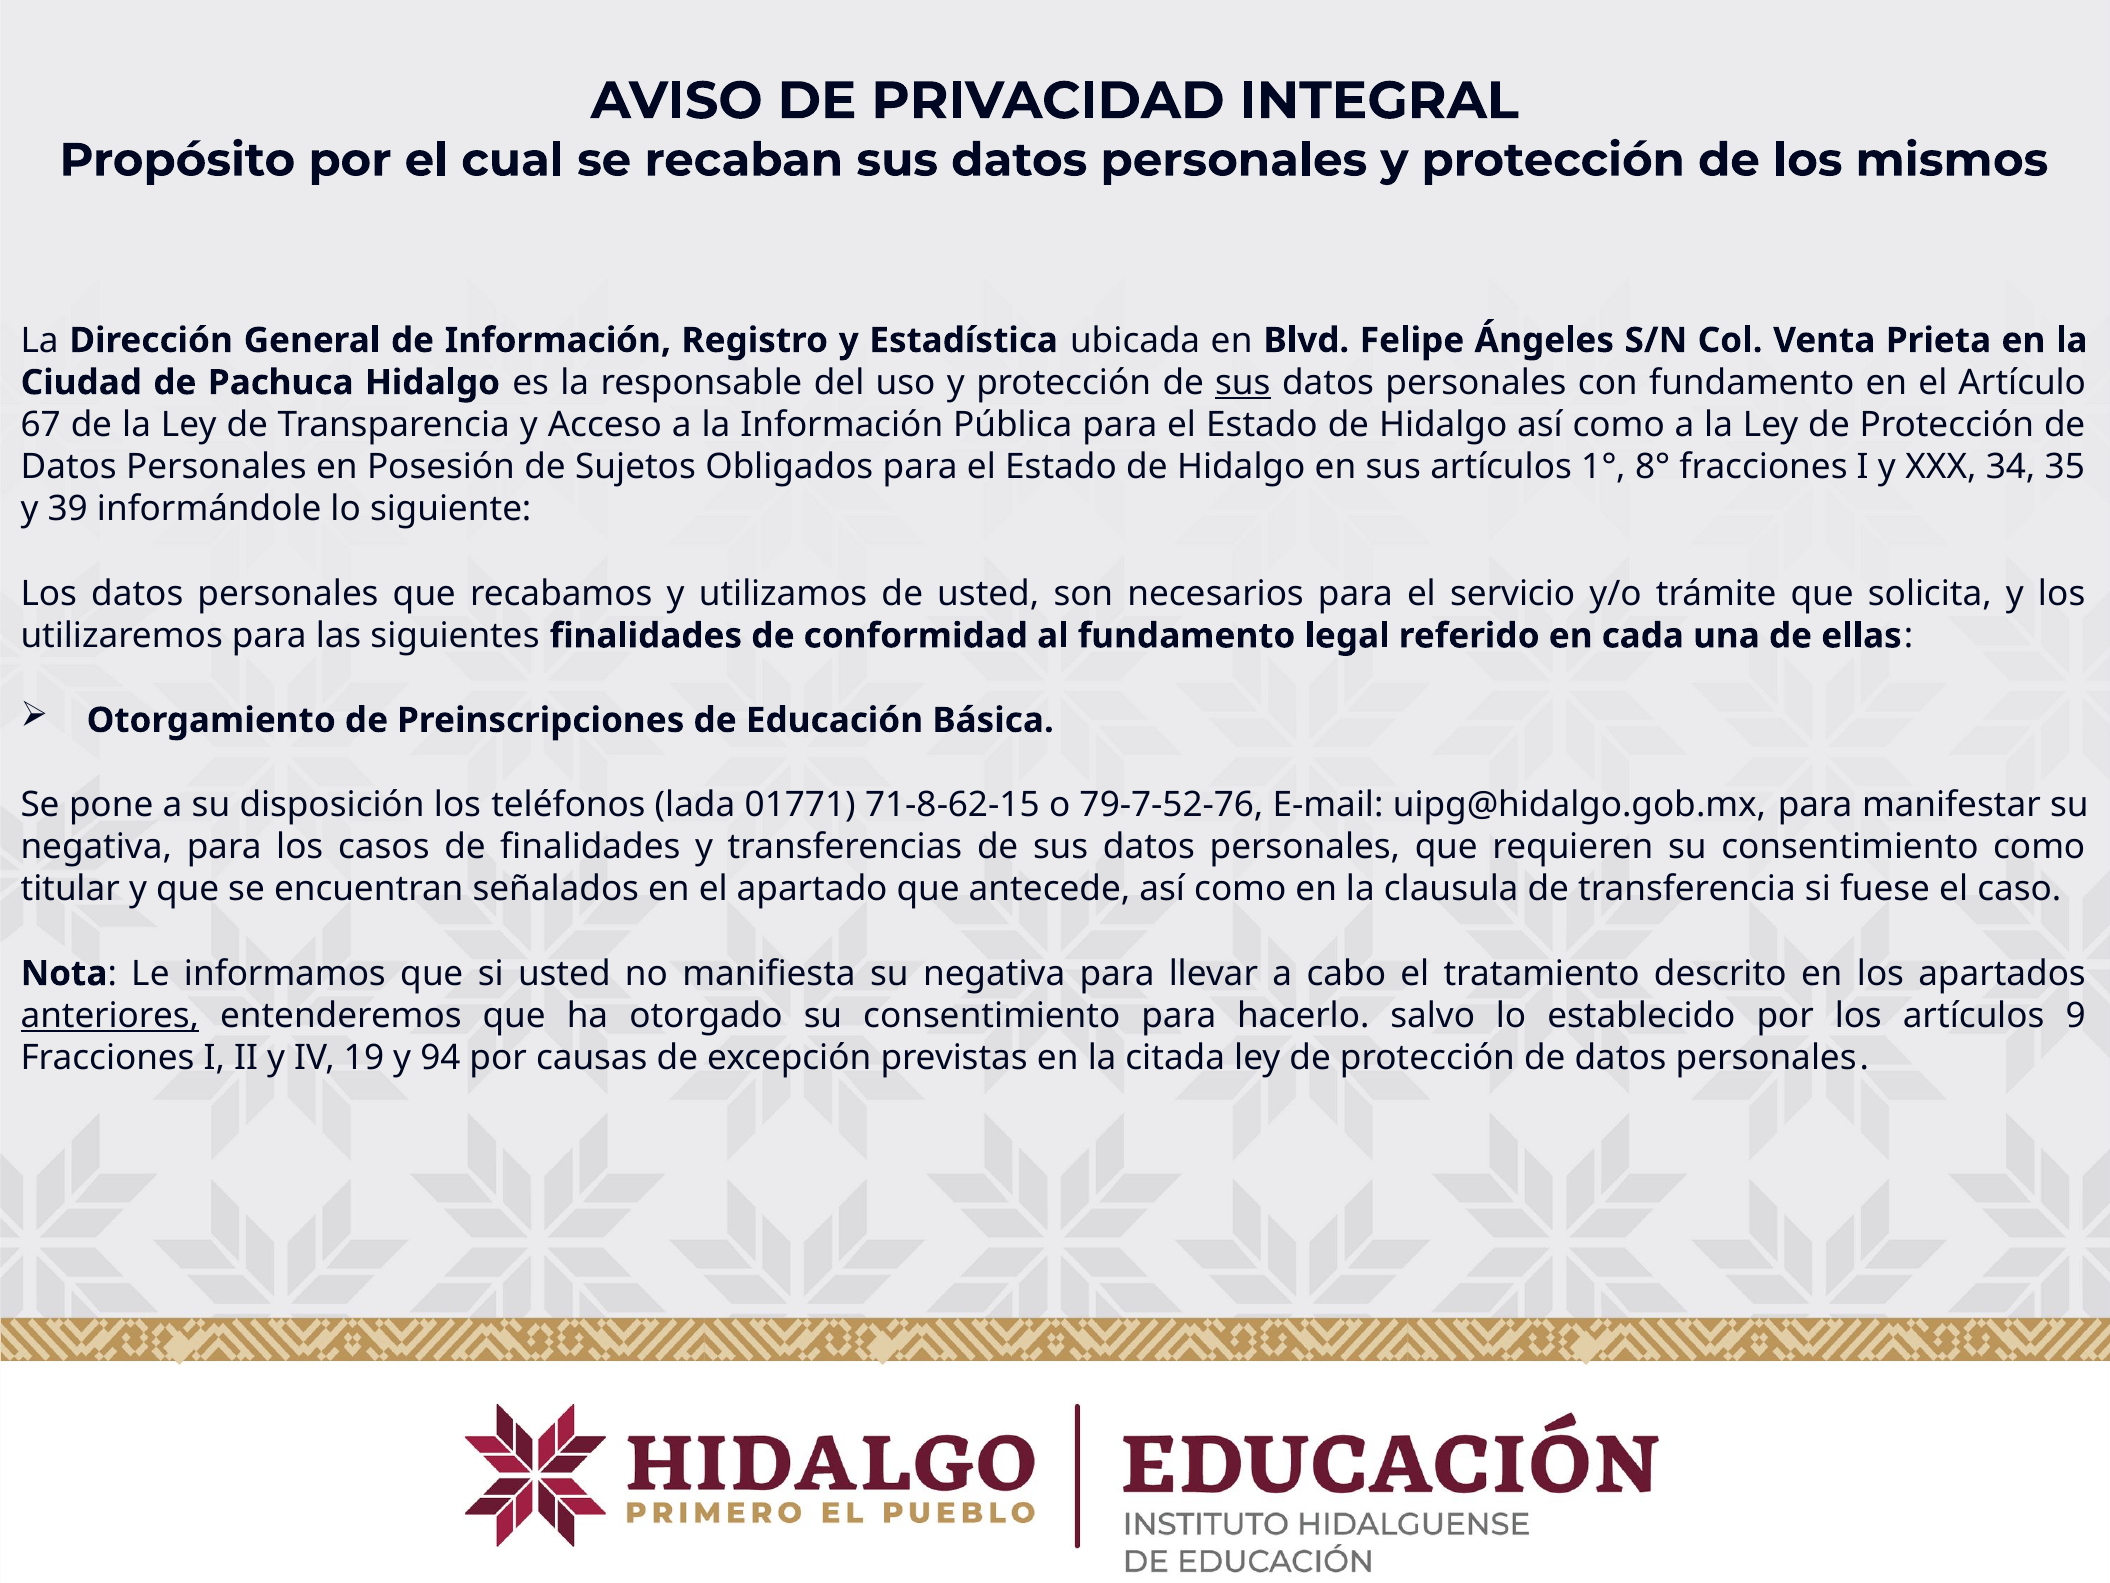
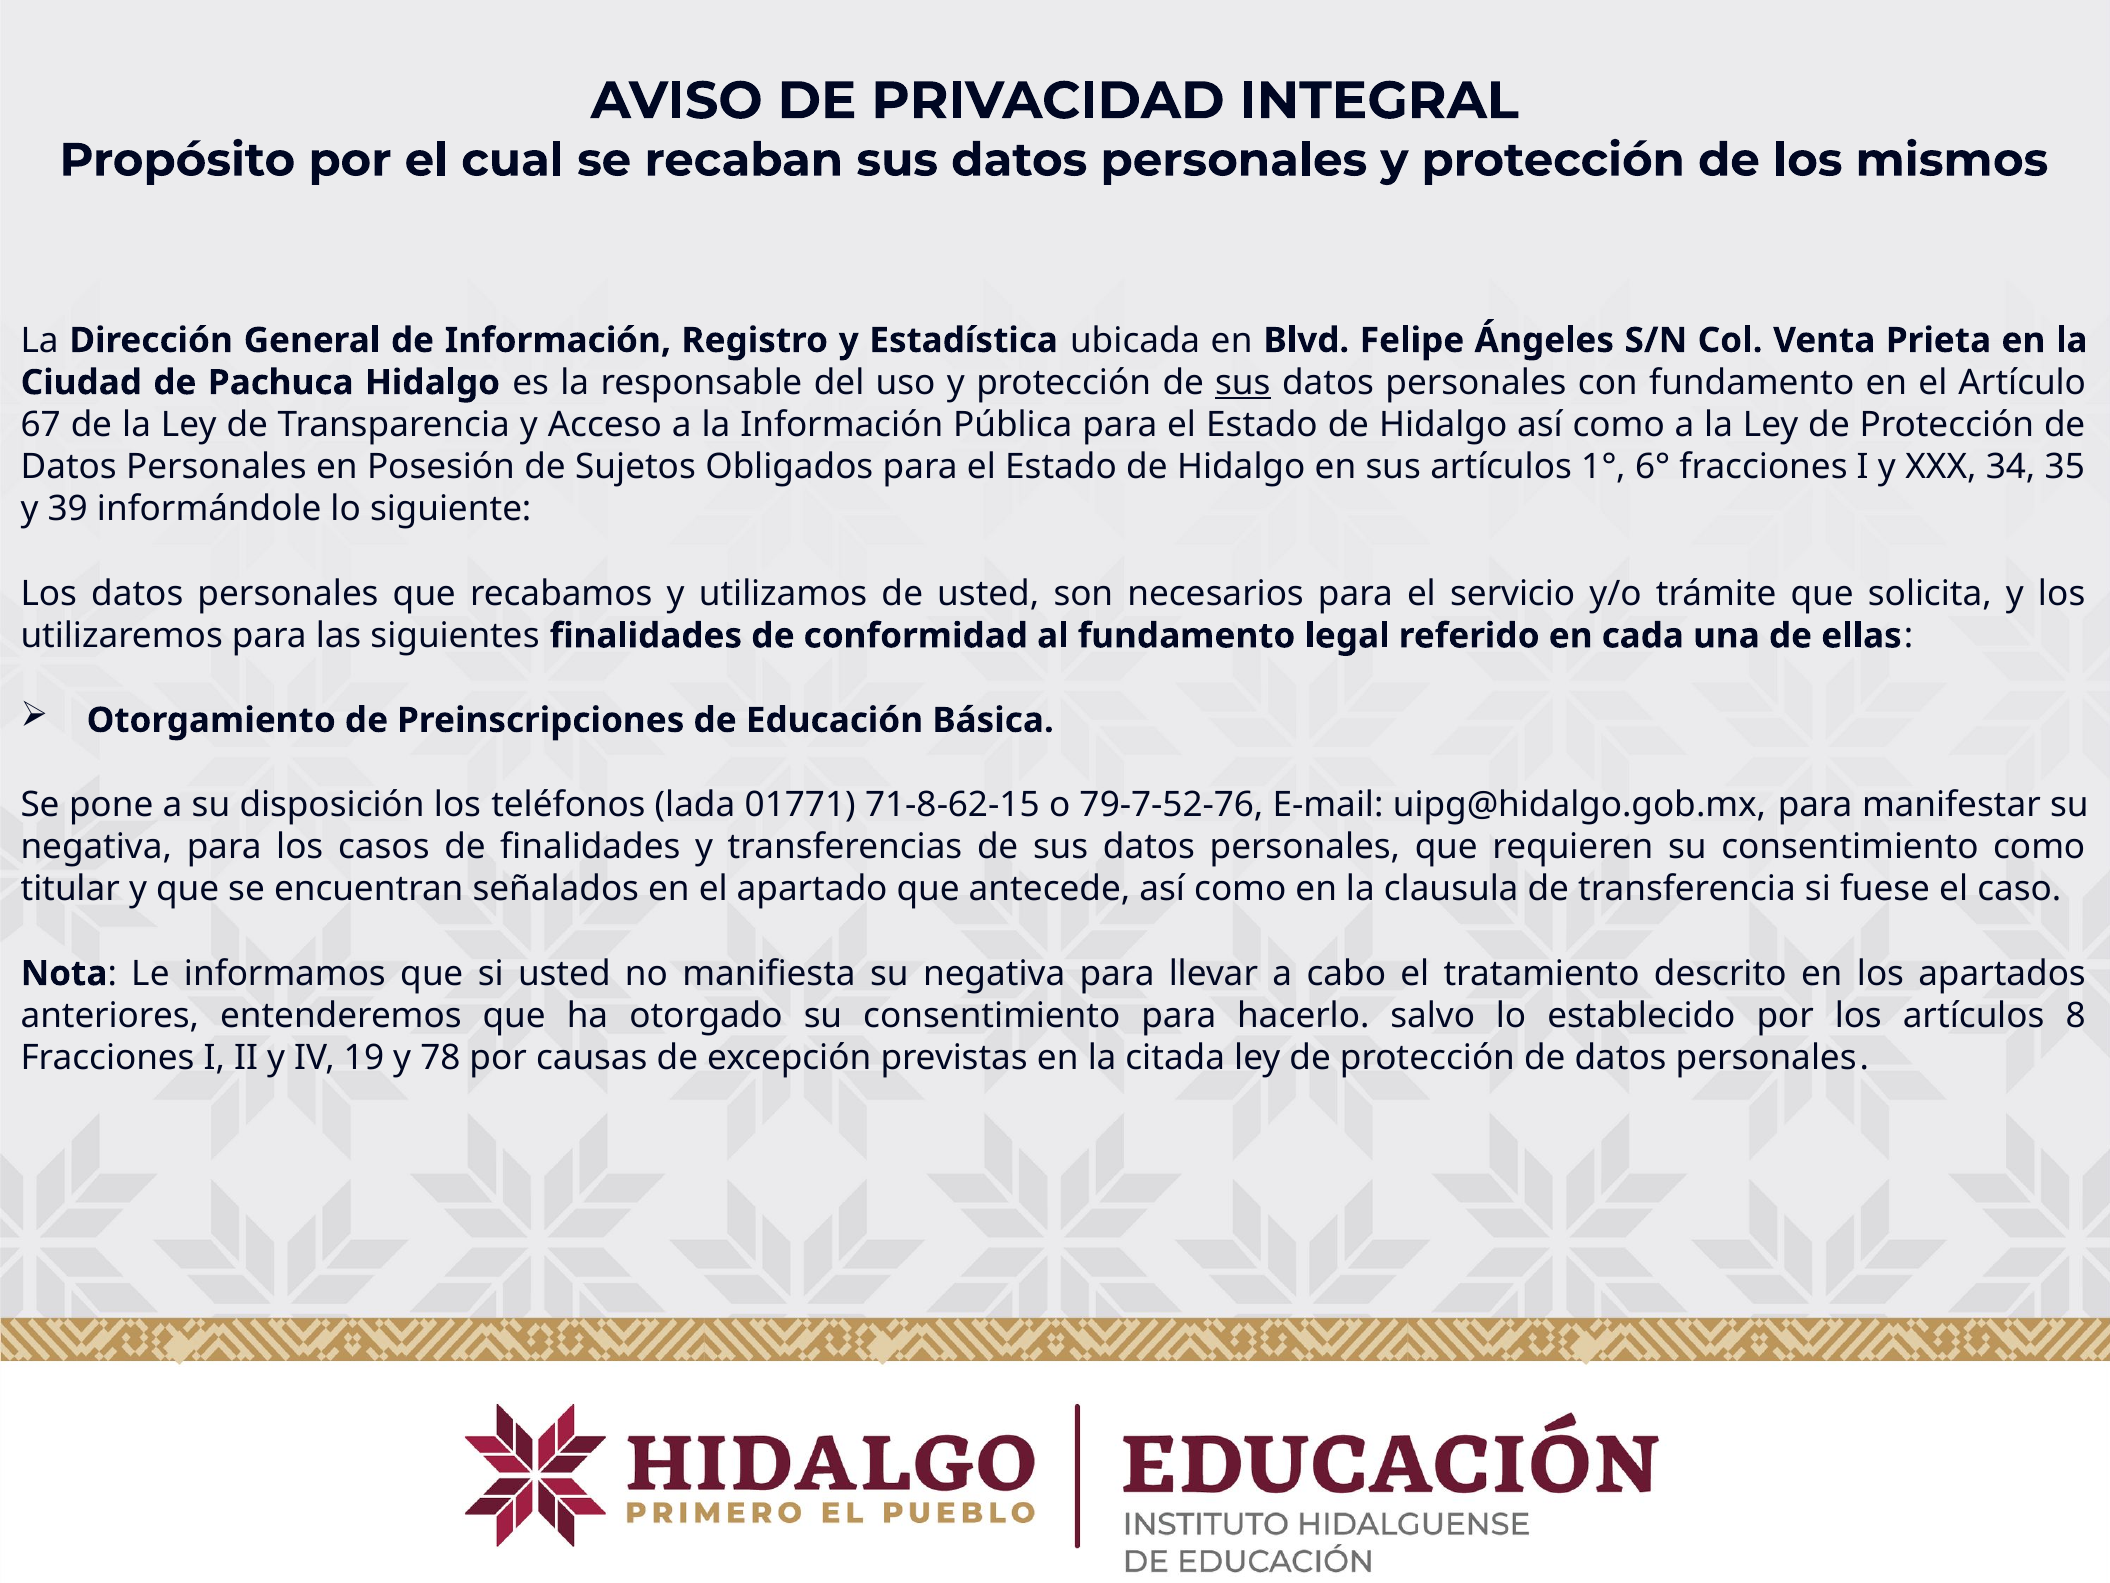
8°: 8° -> 6° (1653, 467)
anteriores underline: present -> none (110, 1015)
9: 9 -> 8 (2076, 1015)
94: 94 -> 78 (440, 1058)
